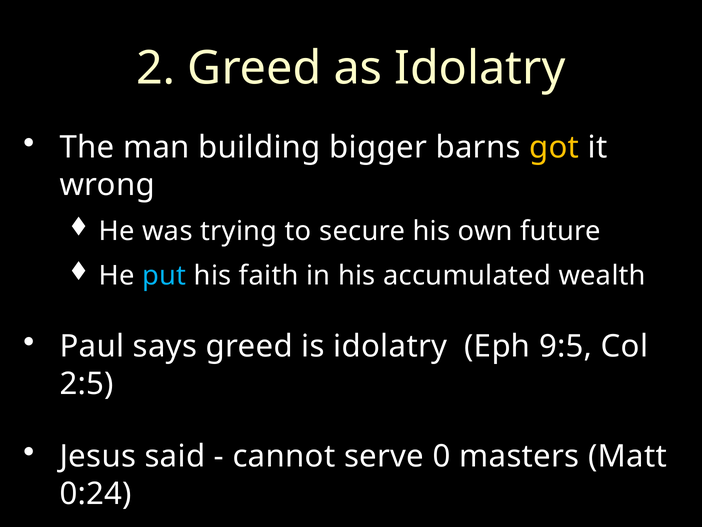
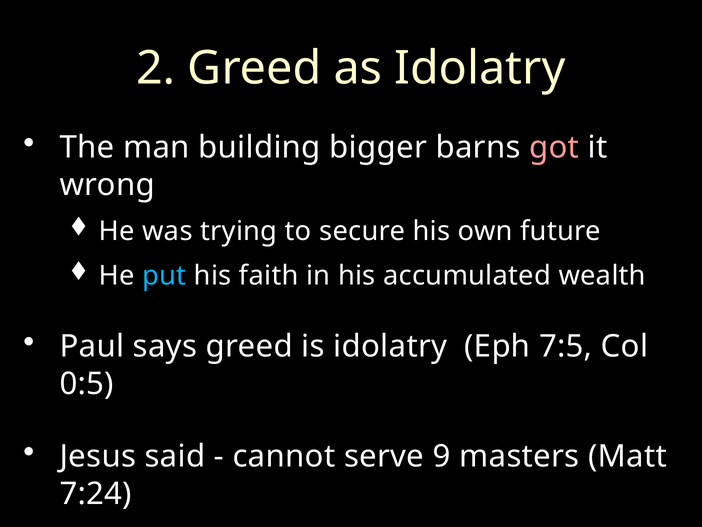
got colour: yellow -> pink (554, 147)
9:5: 9:5 -> 7:5 (566, 346)
2:5: 2:5 -> 0:5 (87, 384)
0: 0 -> 9 (442, 456)
0:24: 0:24 -> 7:24 (96, 494)
